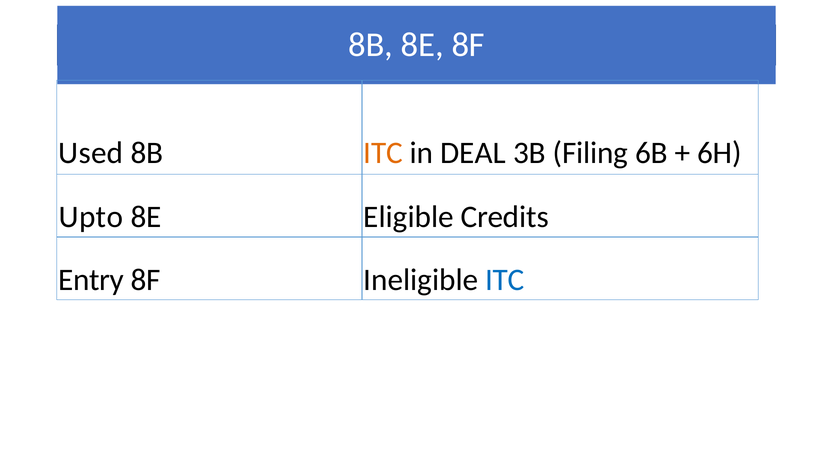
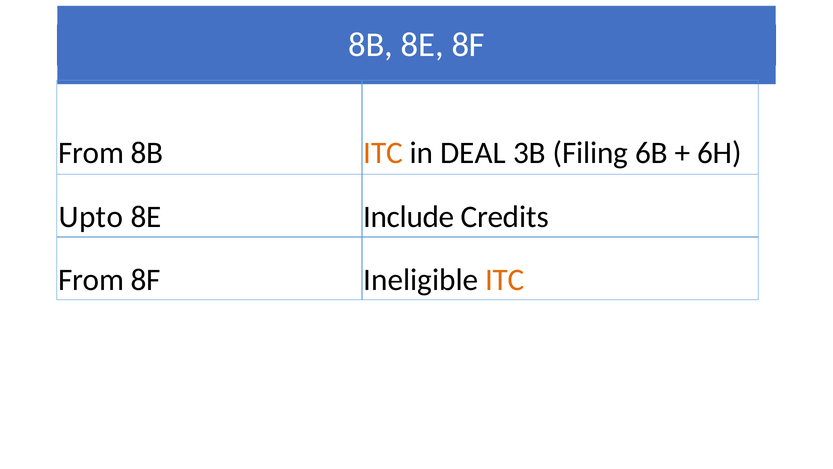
Used: Used -> From (91, 153)
Eligible: Eligible -> Include (409, 217)
Entry: Entry -> From (91, 280)
ITC colour: blue -> orange (505, 280)
